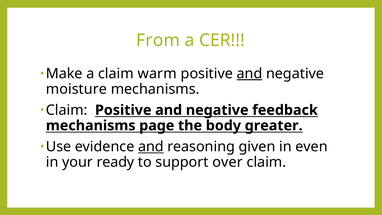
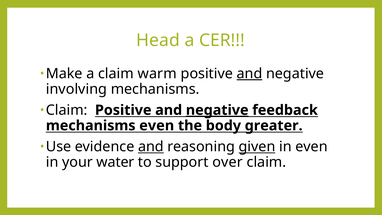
From: From -> Head (158, 40)
moisture: moisture -> involving (76, 89)
negative underline: none -> present (217, 110)
mechanisms page: page -> even (157, 126)
given underline: none -> present (257, 147)
ready: ready -> water (115, 162)
